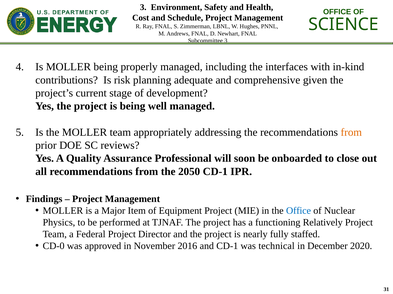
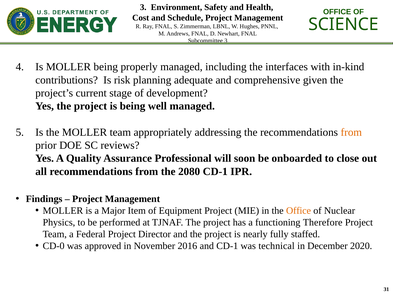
2050: 2050 -> 2080 (189, 172)
Office colour: blue -> orange (299, 211)
Relatively: Relatively -> Therefore (323, 223)
